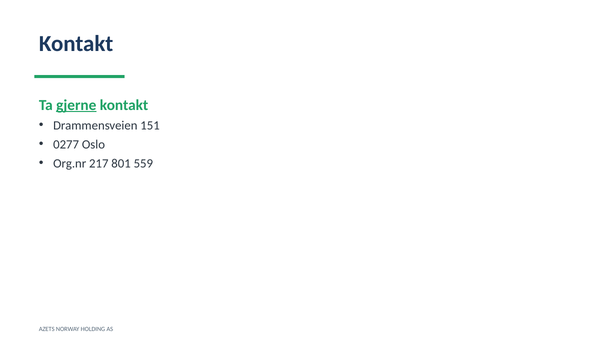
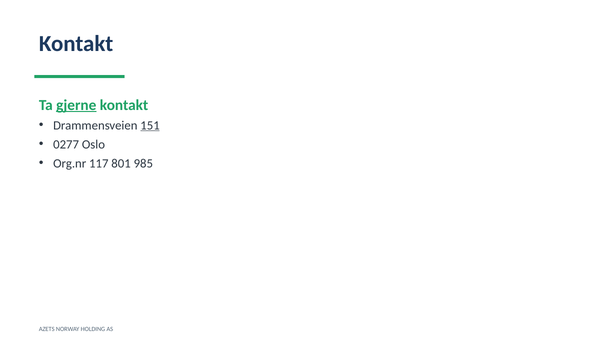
151 underline: none -> present (150, 126)
217: 217 -> 117 (99, 164)
559: 559 -> 985 (143, 164)
